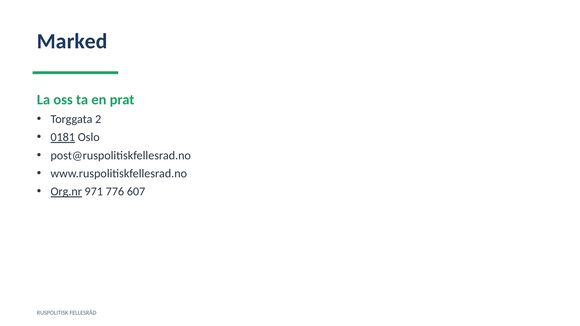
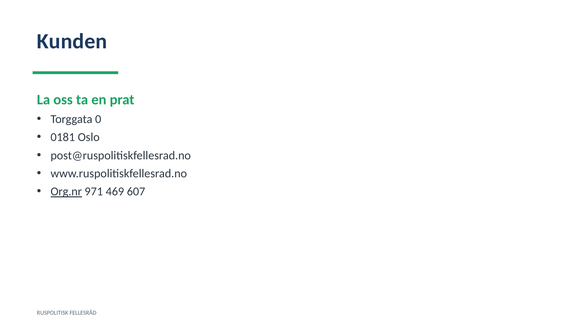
Marked: Marked -> Kunden (72, 41)
2: 2 -> 0 (98, 119)
0181 underline: present -> none (63, 137)
776: 776 -> 469 (115, 192)
